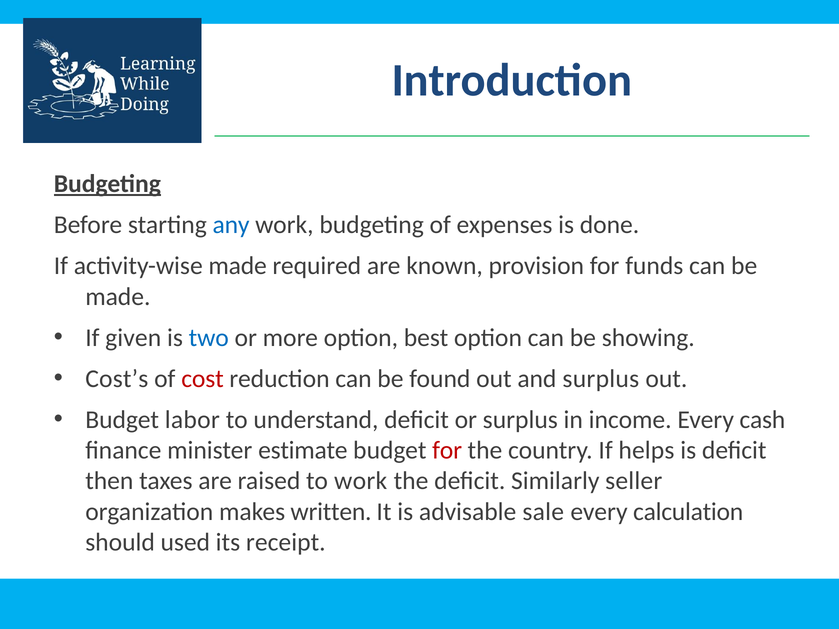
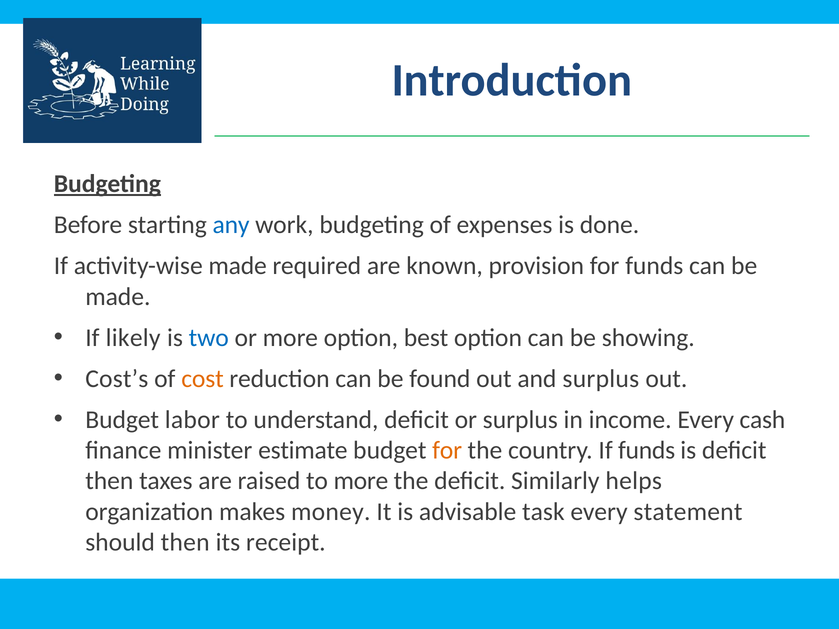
given: given -> likely (133, 338)
cost colour: red -> orange (203, 379)
for colour: red -> orange (447, 450)
If helps: helps -> funds (647, 450)
to work: work -> more (361, 481)
seller: seller -> helps (634, 481)
written: written -> money (331, 512)
sale: sale -> task (543, 512)
calculation: calculation -> statement (688, 512)
should used: used -> then (185, 543)
